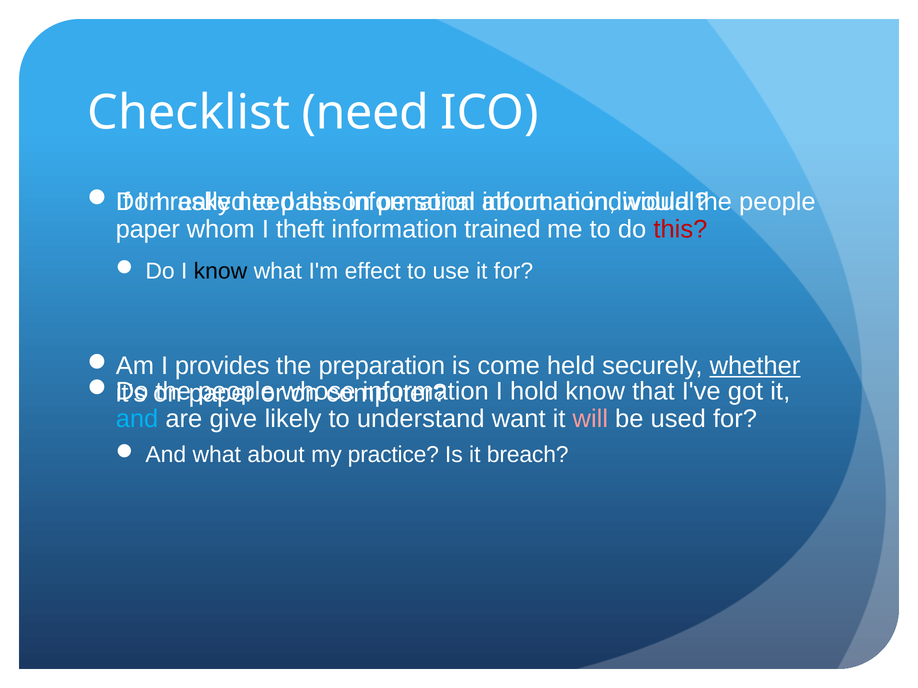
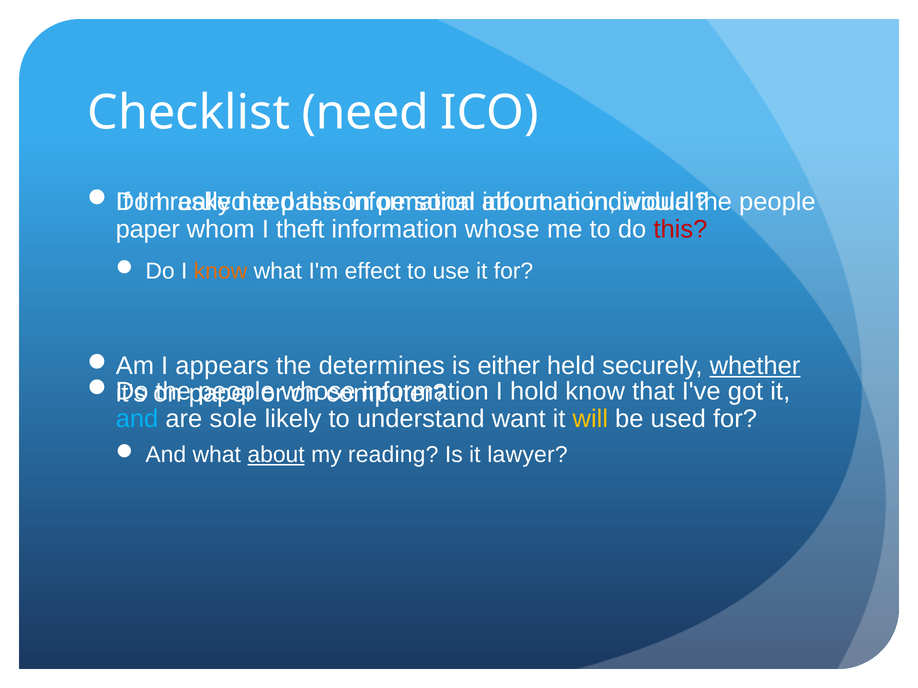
information trained: trained -> whose (502, 229)
know colour: black -> orange (221, 271)
provides: provides -> appears (222, 366)
preparation: preparation -> determines (382, 366)
come: come -> either (509, 366)
give: give -> sole (233, 419)
will colour: pink -> yellow (590, 419)
about underline: none -> present (276, 455)
practice: practice -> reading (393, 455)
breach: breach -> lawyer (528, 455)
